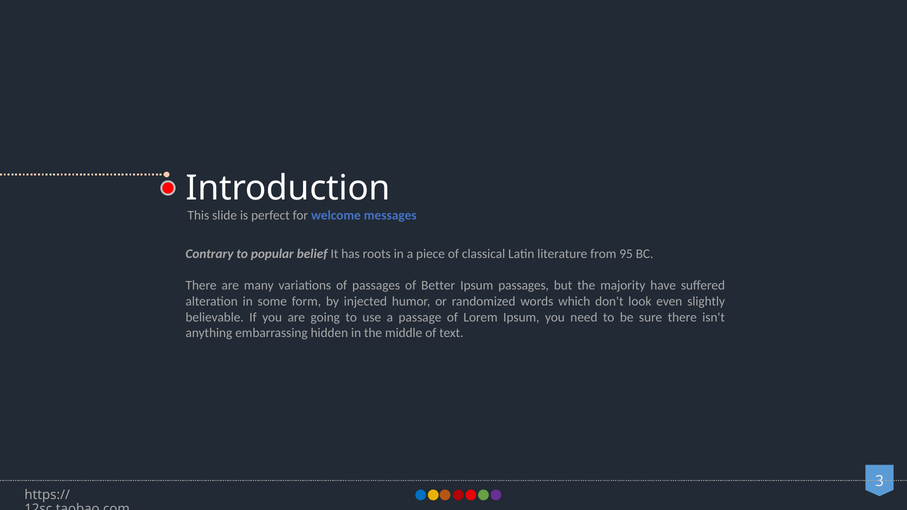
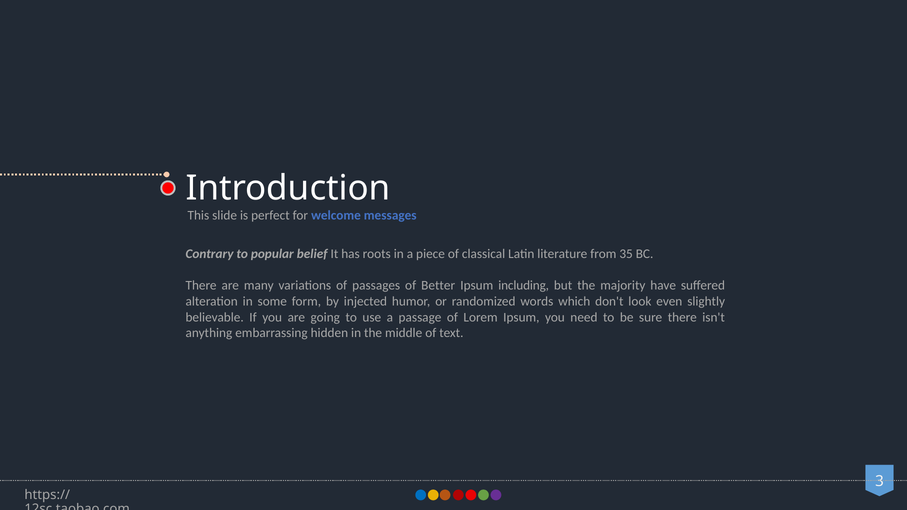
95: 95 -> 35 (626, 254)
Ipsum passages: passages -> including (524, 286)
